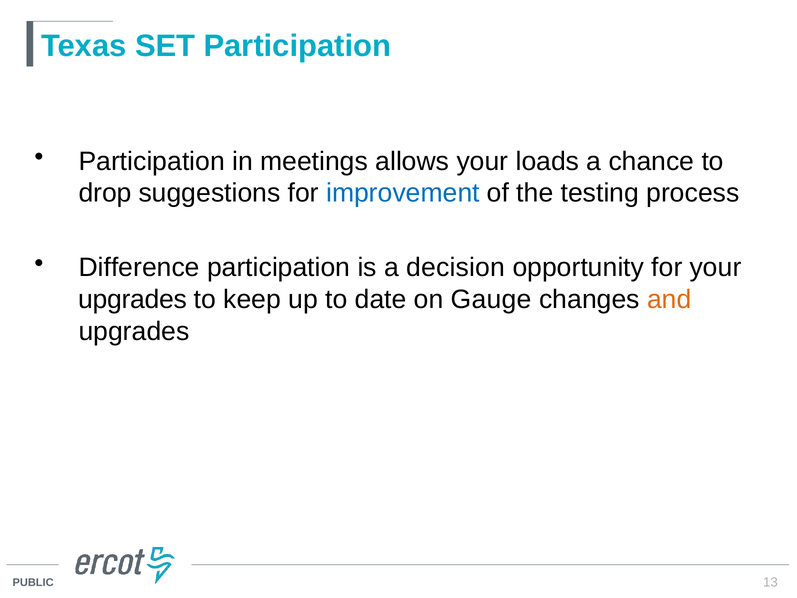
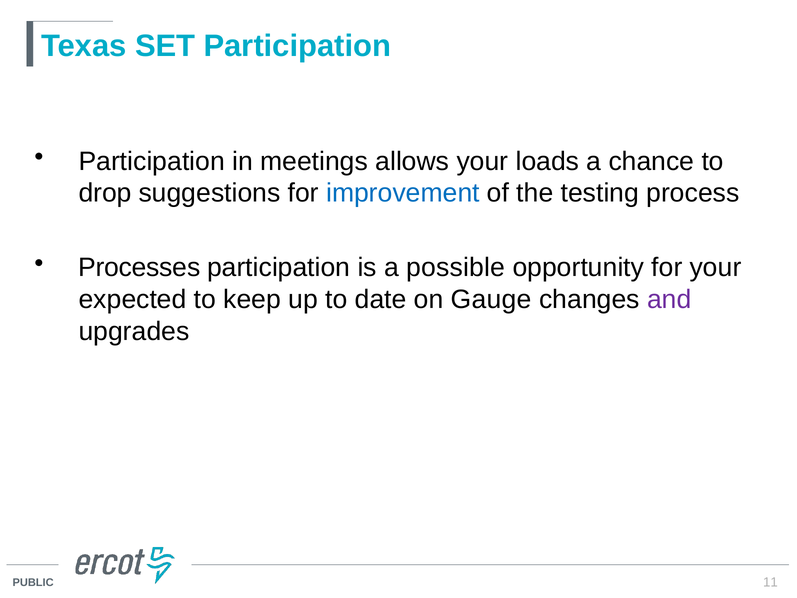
Difference: Difference -> Processes (139, 267)
decision: decision -> possible (456, 267)
upgrades: upgrades -> expected (133, 299)
and colour: orange -> purple (669, 299)
13: 13 -> 11 (770, 582)
